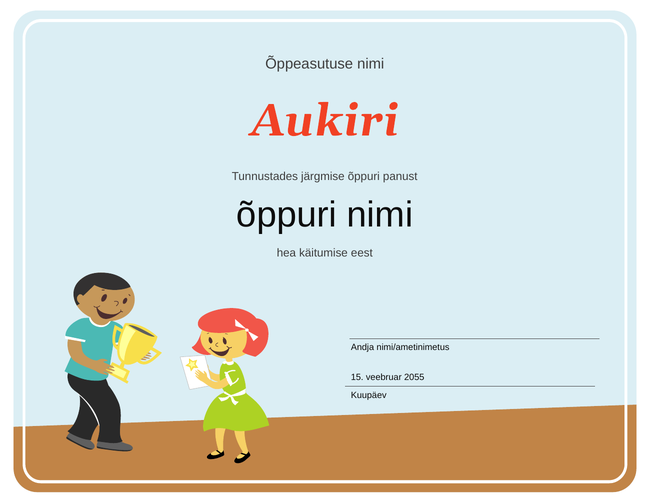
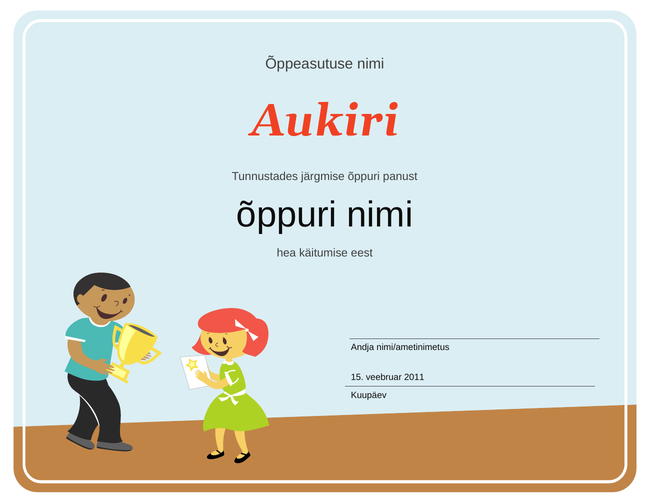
2055: 2055 -> 2011 (414, 377)
